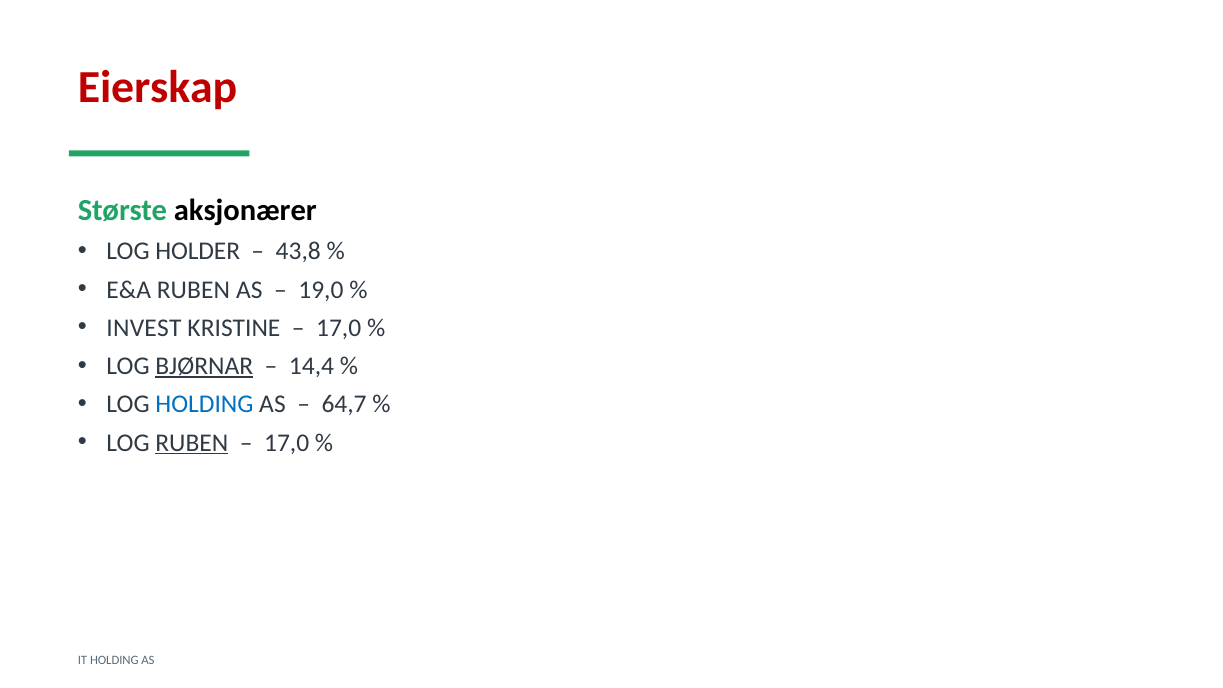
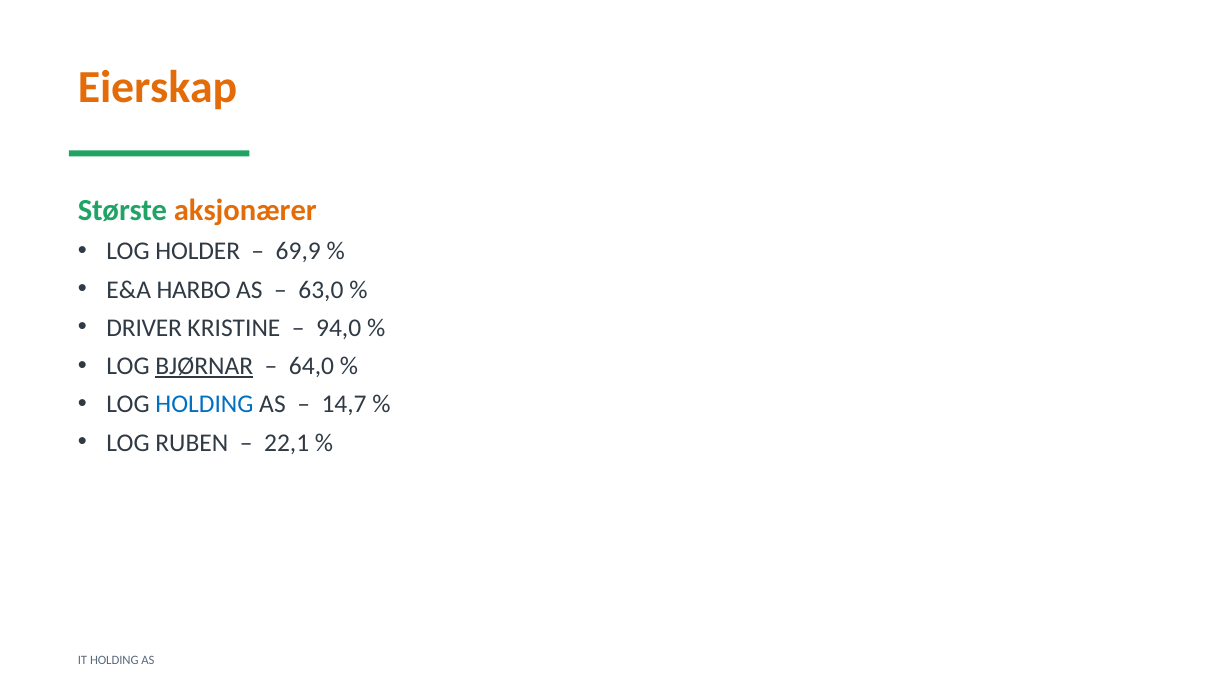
Eierskap colour: red -> orange (158, 87)
aksjonærer colour: black -> orange (245, 211)
43,8: 43,8 -> 69,9 (298, 251)
E&A RUBEN: RUBEN -> HARBO (194, 290)
19,0: 19,0 -> 63,0 (321, 290)
INVEST: INVEST -> DRIVER (144, 328)
17,0: 17,0 -> 94,0 (339, 328)
14,4: 14,4 -> 64,0 (312, 366)
64,7: 64,7 -> 14,7 (344, 404)
RUBEN underline: present -> none (192, 443)
17,0: 17,0 -> 22,1 (287, 443)
